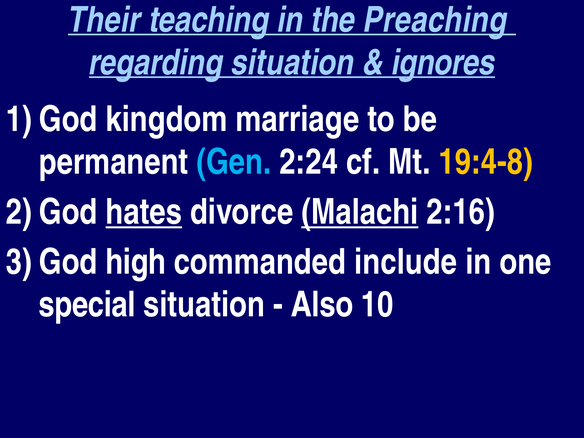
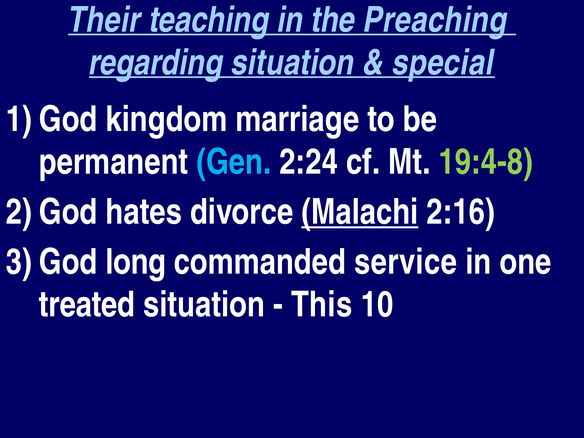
ignores: ignores -> special (443, 63)
19:4-8 colour: yellow -> light green (486, 162)
hates underline: present -> none (144, 212)
high: high -> long (136, 262)
include: include -> service (406, 262)
special: special -> treated (87, 305)
Also: Also -> This (322, 305)
